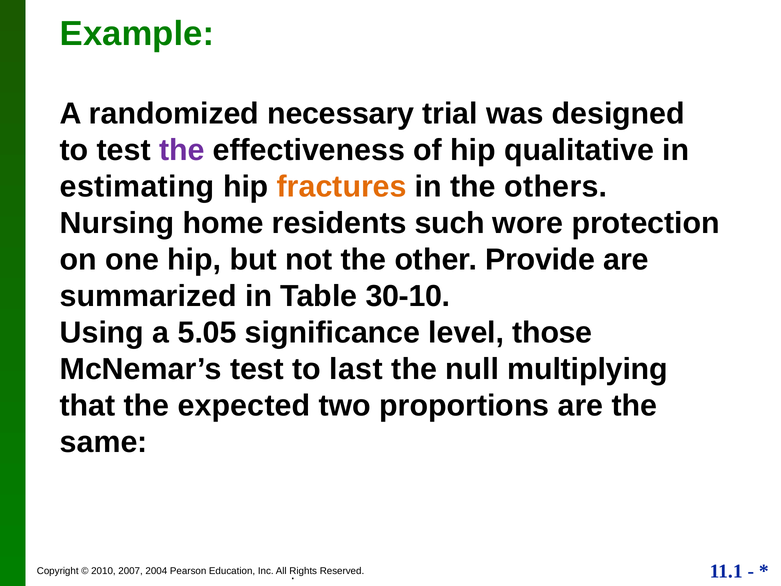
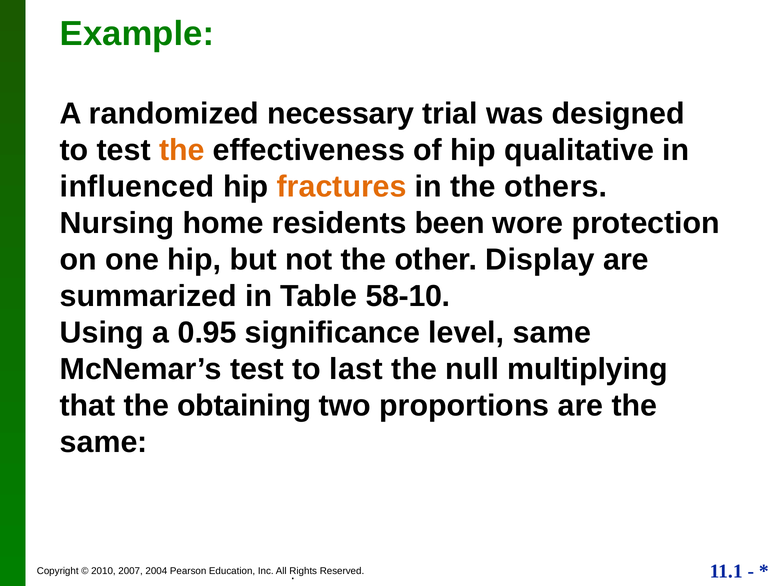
the colour: purple -> orange (182, 150)
estimating: estimating -> influenced (137, 187)
such: such -> been (450, 223)
Provide: Provide -> Display (540, 260)
30-10: 30-10 -> 58-10 (408, 296)
5.05: 5.05 -> 0.95 (207, 333)
level those: those -> same (552, 333)
expected: expected -> obtaining (244, 405)
